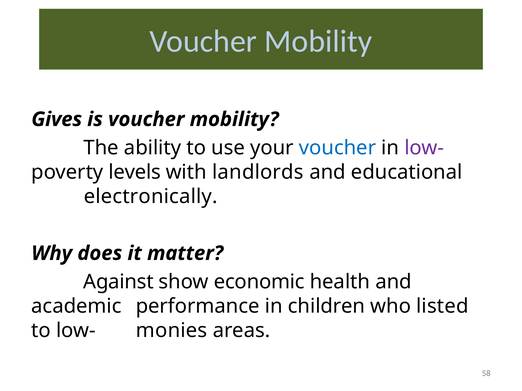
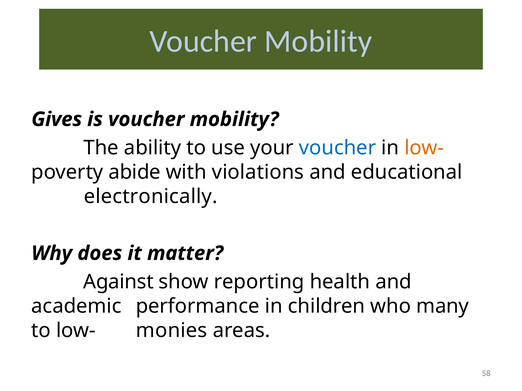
low- colour: purple -> orange (424, 148)
levels: levels -> abide (135, 172)
landlords: landlords -> violations (258, 172)
economic: economic -> reporting (259, 282)
listed: listed -> many (443, 306)
